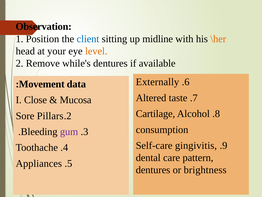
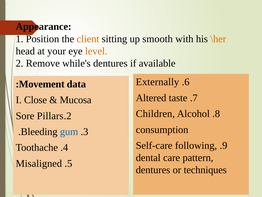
Observation: Observation -> Appearance (44, 27)
client colour: blue -> orange (88, 39)
midline: midline -> smooth (158, 39)
Cartilage: Cartilage -> Children (155, 113)
gum colour: purple -> blue (69, 131)
gingivitis: gingivitis -> following (196, 145)
Appliances: Appliances -> Misaligned (39, 163)
brightness: brightness -> techniques (205, 170)
